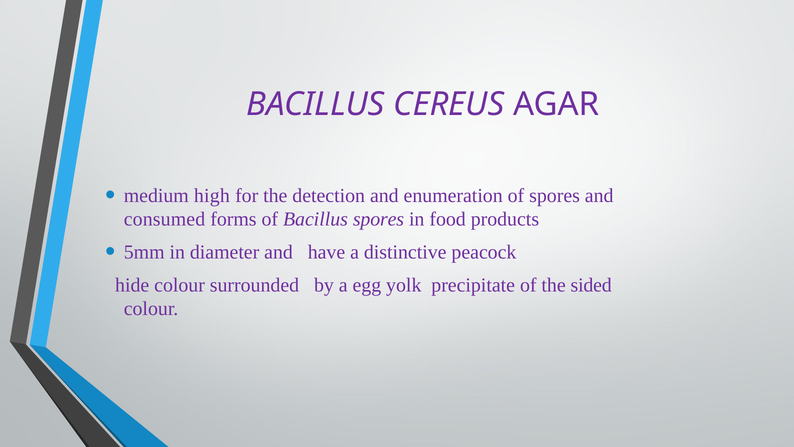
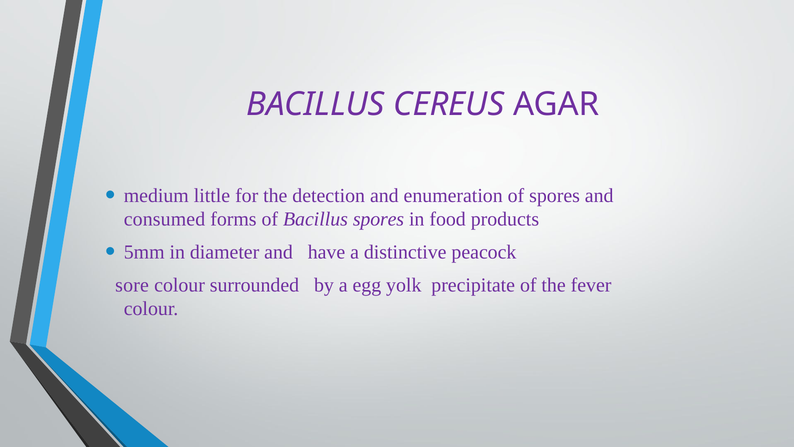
high: high -> little (212, 195)
hide: hide -> sore (132, 285)
sided: sided -> fever (591, 285)
